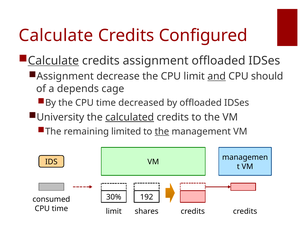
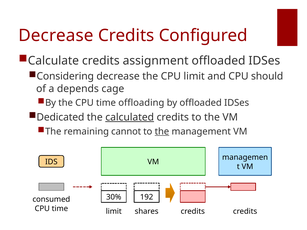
Calculate: Calculate -> Decrease (56, 35)
Calculate underline: present -> none (53, 61)
Assignment: Assignment -> Considering (65, 76)
and underline: present -> none (217, 76)
decreased: decreased -> offloading (141, 103)
University: University -> Dedicated (60, 117)
limited: limited -> cannot (126, 132)
